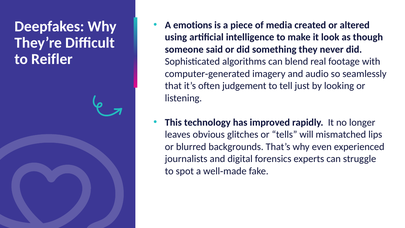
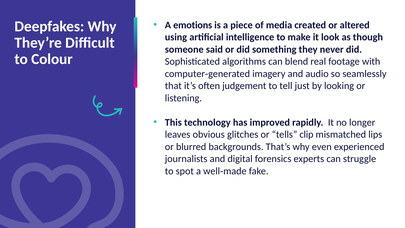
Reifler: Reifler -> Colour (52, 59)
will: will -> clip (306, 134)
